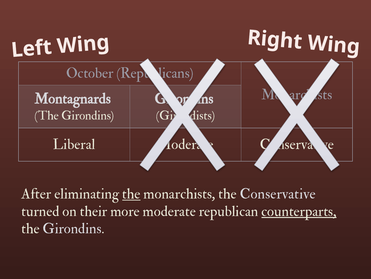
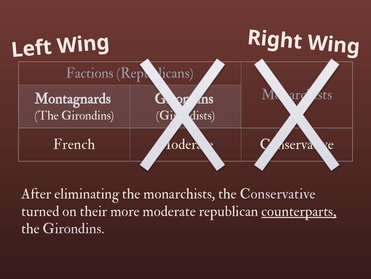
October: October -> Factions (90, 73)
Liberal: Liberal -> French (74, 144)
the underline: present -> none (131, 193)
